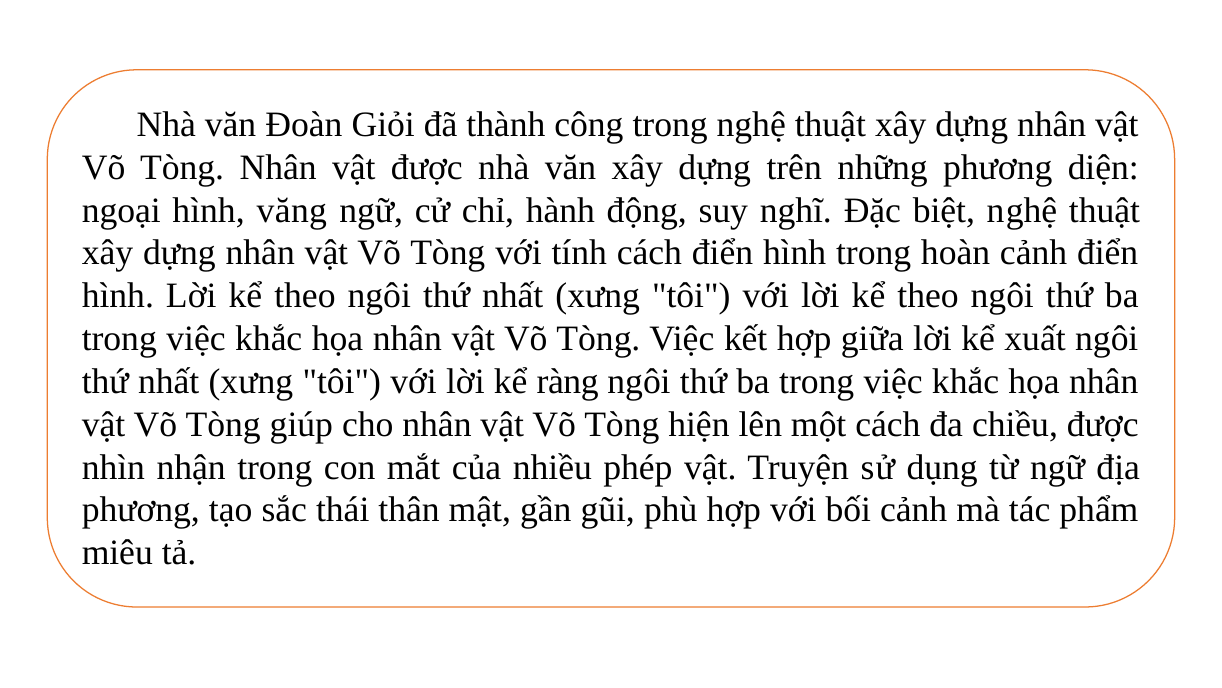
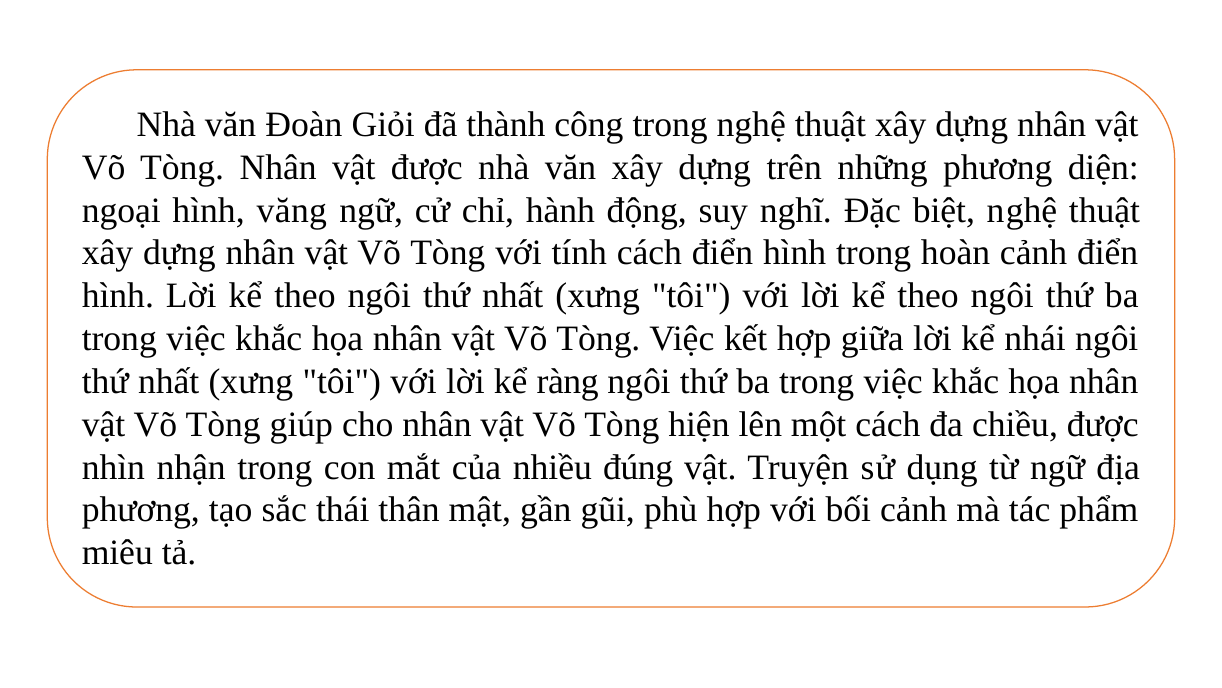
xuất: xuất -> nhái (1035, 339)
phép: phép -> đúng (638, 467)
